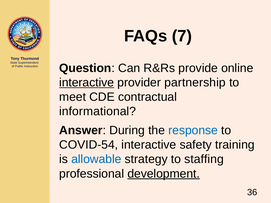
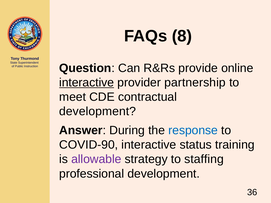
7: 7 -> 8 (182, 36)
informational: informational -> development (98, 112)
COVID-54: COVID-54 -> COVID-90 (89, 145)
safety: safety -> status (196, 145)
allowable colour: blue -> purple (96, 159)
development underline: present -> none (164, 174)
